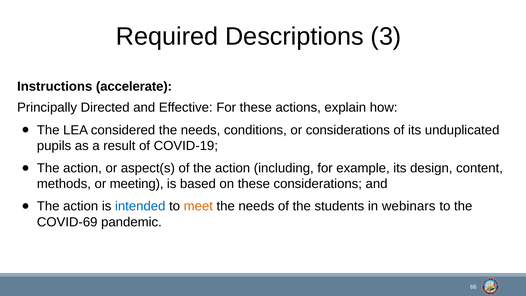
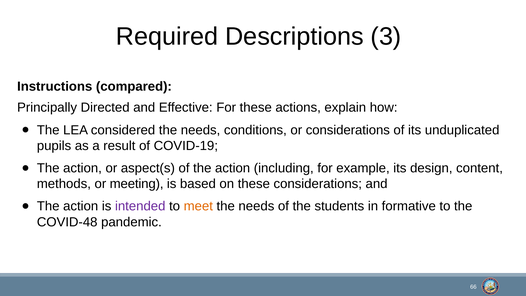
accelerate: accelerate -> compared (134, 86)
intended colour: blue -> purple (140, 206)
webinars: webinars -> formative (409, 206)
COVID-69: COVID-69 -> COVID-48 (67, 222)
